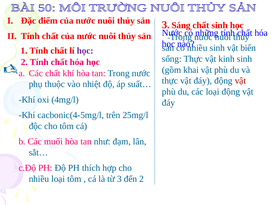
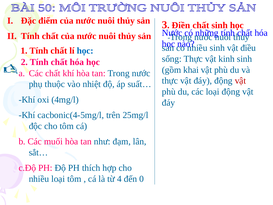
Sáng: Sáng -> Điền (181, 25)
biến: biến -> điều (248, 48)
học colour: purple -> blue (85, 51)
từ 3: 3 -> 4 (119, 179)
đến 2: 2 -> 0 (142, 179)
